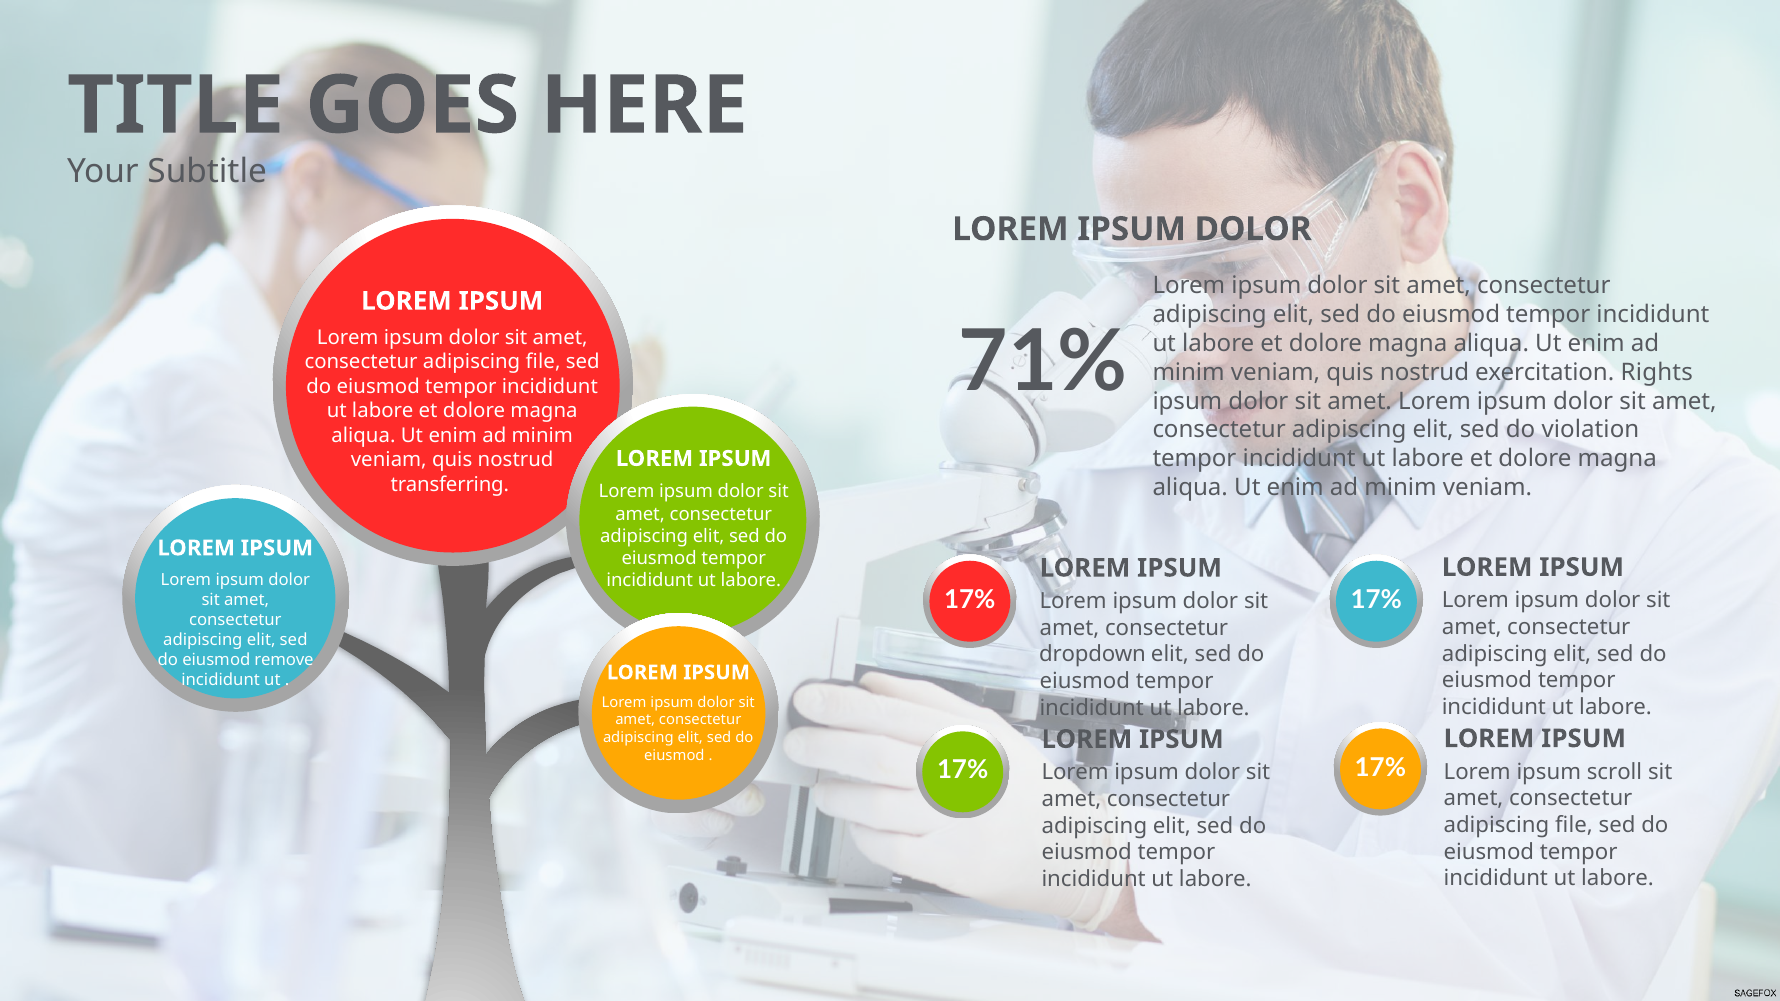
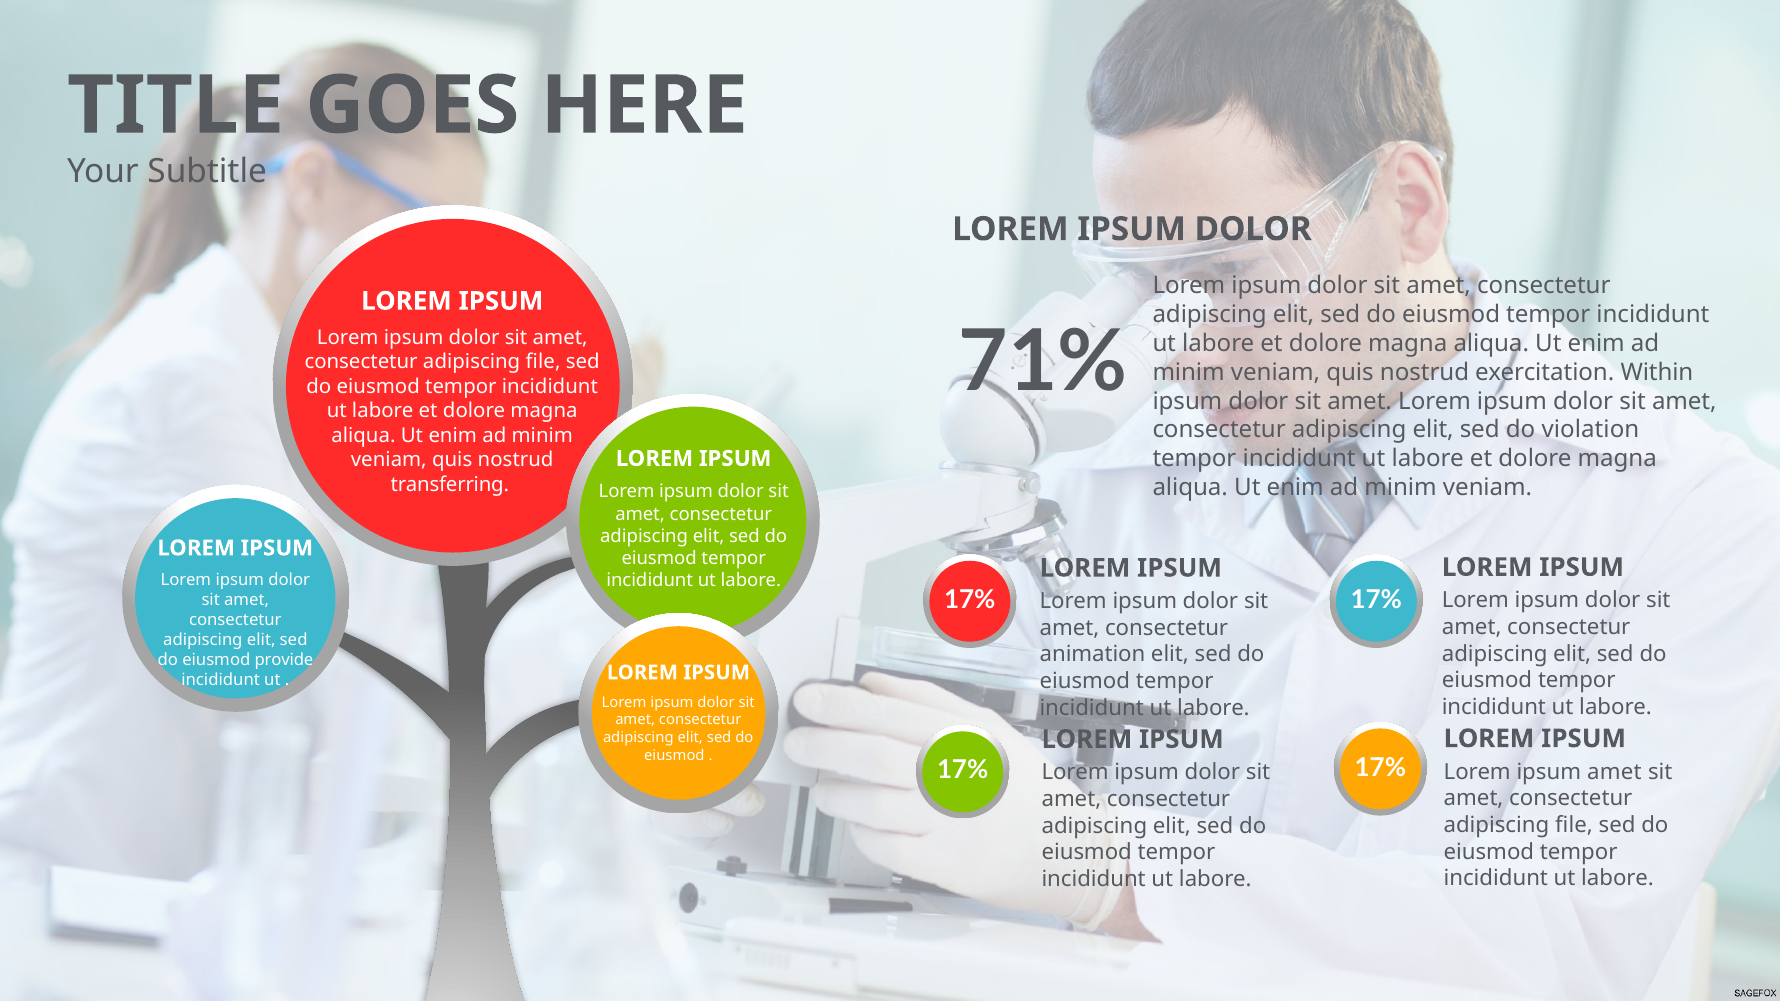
Rights: Rights -> Within (1657, 372)
dropdown: dropdown -> animation (1093, 655)
remove: remove -> provide (284, 660)
ipsum scroll: scroll -> amet (1614, 772)
